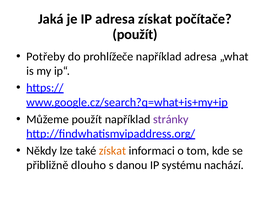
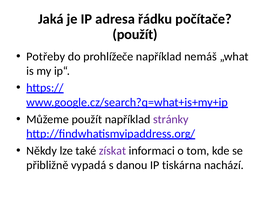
adresa získat: získat -> řádku (155, 19)
například adresa: adresa -> nemáš (201, 57)
získat colour: orange -> purple (112, 151)
dlouho: dlouho -> vypadá (89, 166)
systému: systému -> tiskárna (182, 166)
